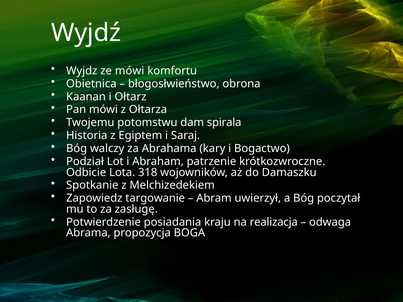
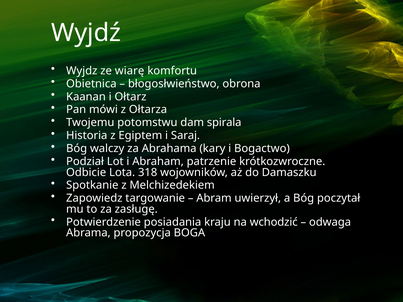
ze mówi: mówi -> wiarę (130, 71)
realizacja: realizacja -> wchodzić (274, 222)
